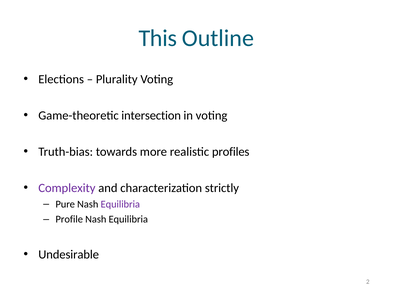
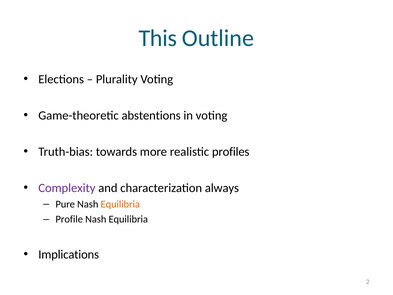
intersection: intersection -> abstentions (151, 115)
strictly: strictly -> always (222, 188)
Equilibria colour: purple -> orange (120, 204)
Undesirable: Undesirable -> Implications (69, 254)
